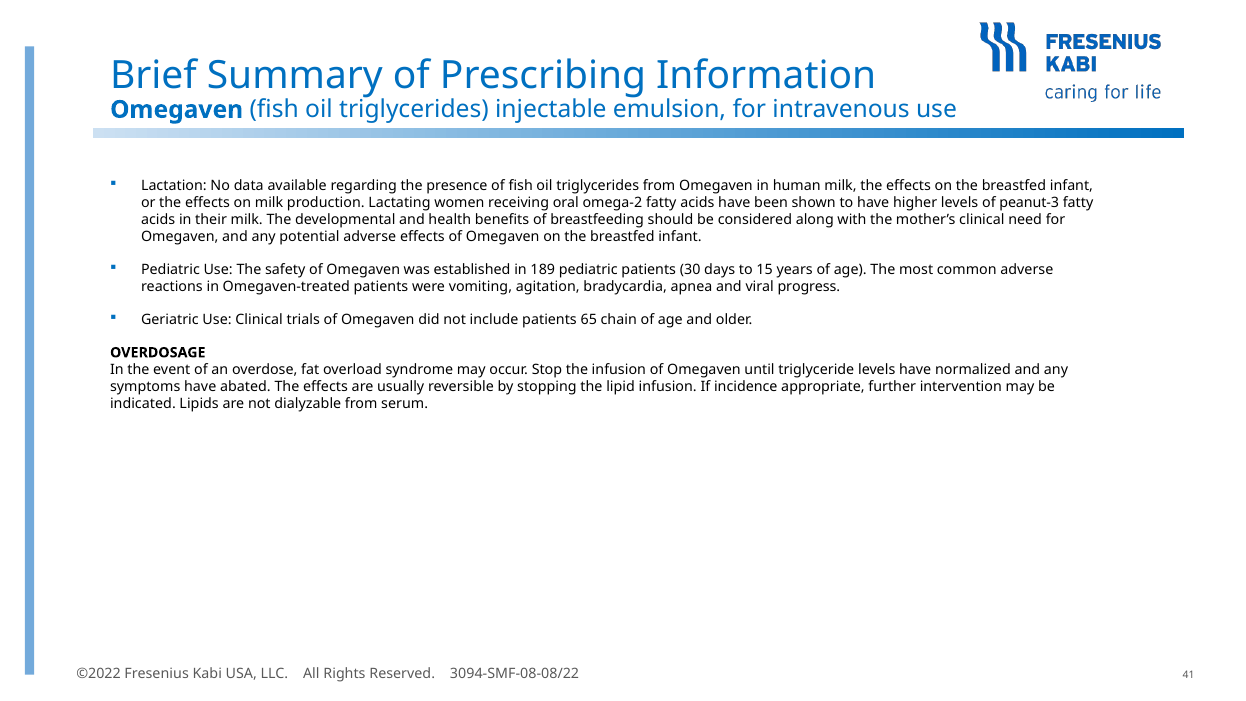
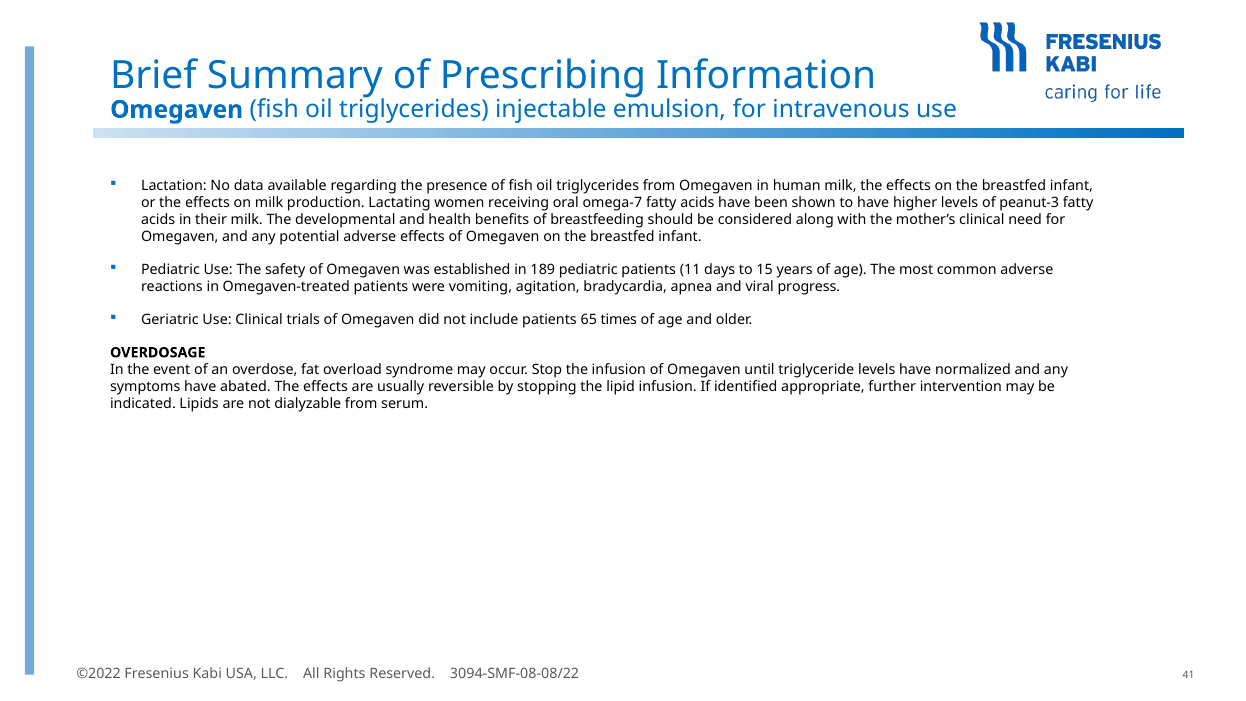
omega-2: omega-2 -> omega-7 (612, 203)
30: 30 -> 11 (690, 270)
chain: chain -> times (619, 320)
incidence: incidence -> identified (746, 387)
